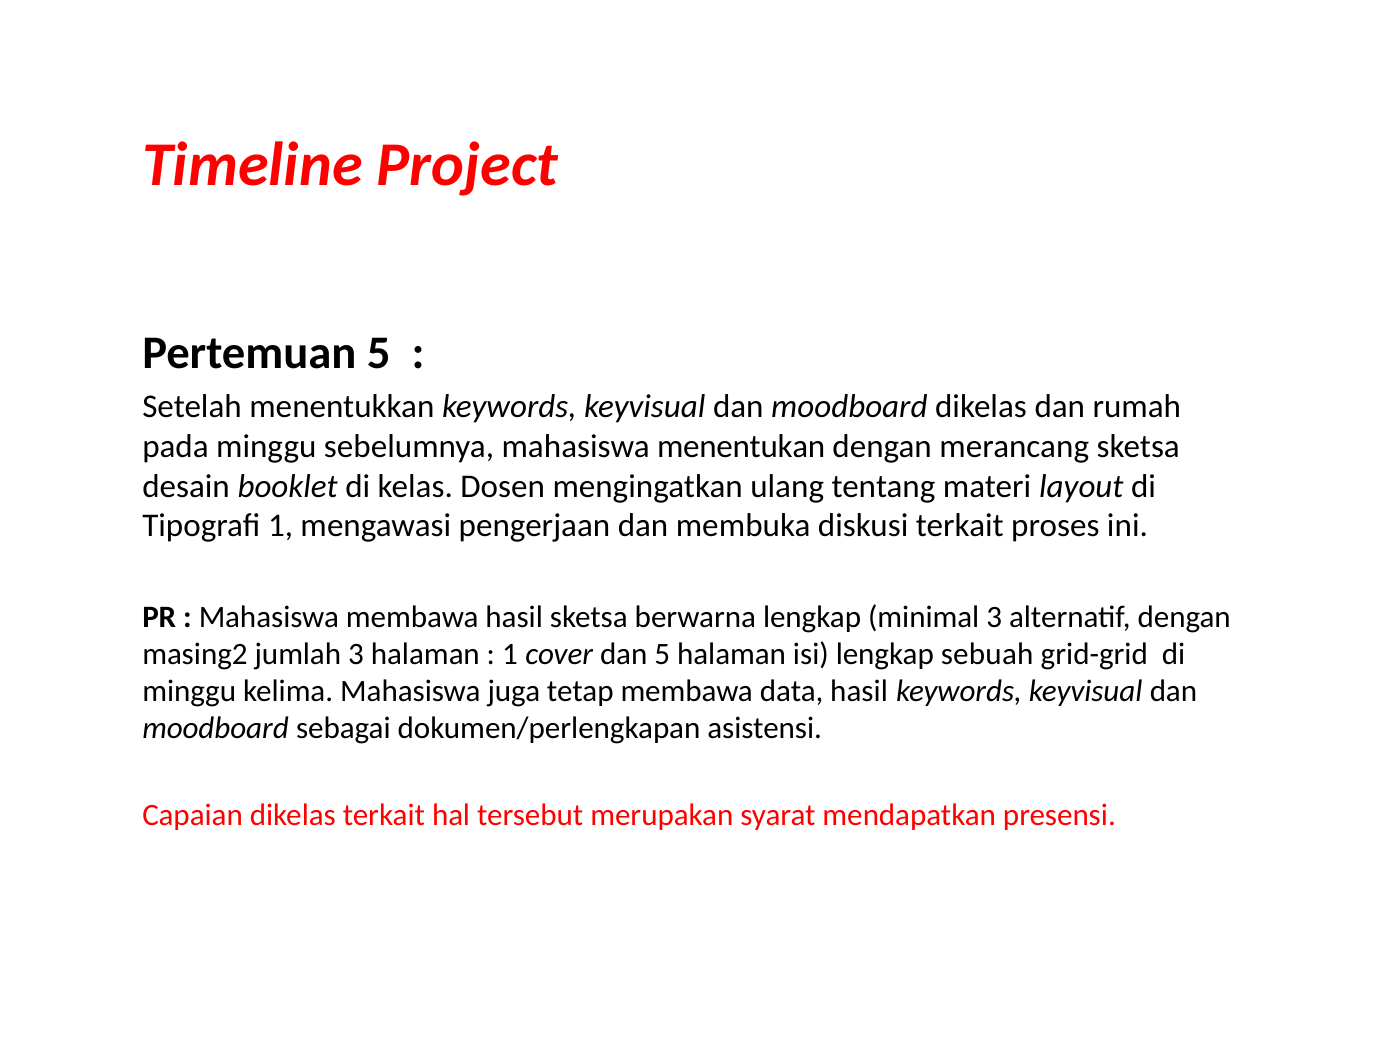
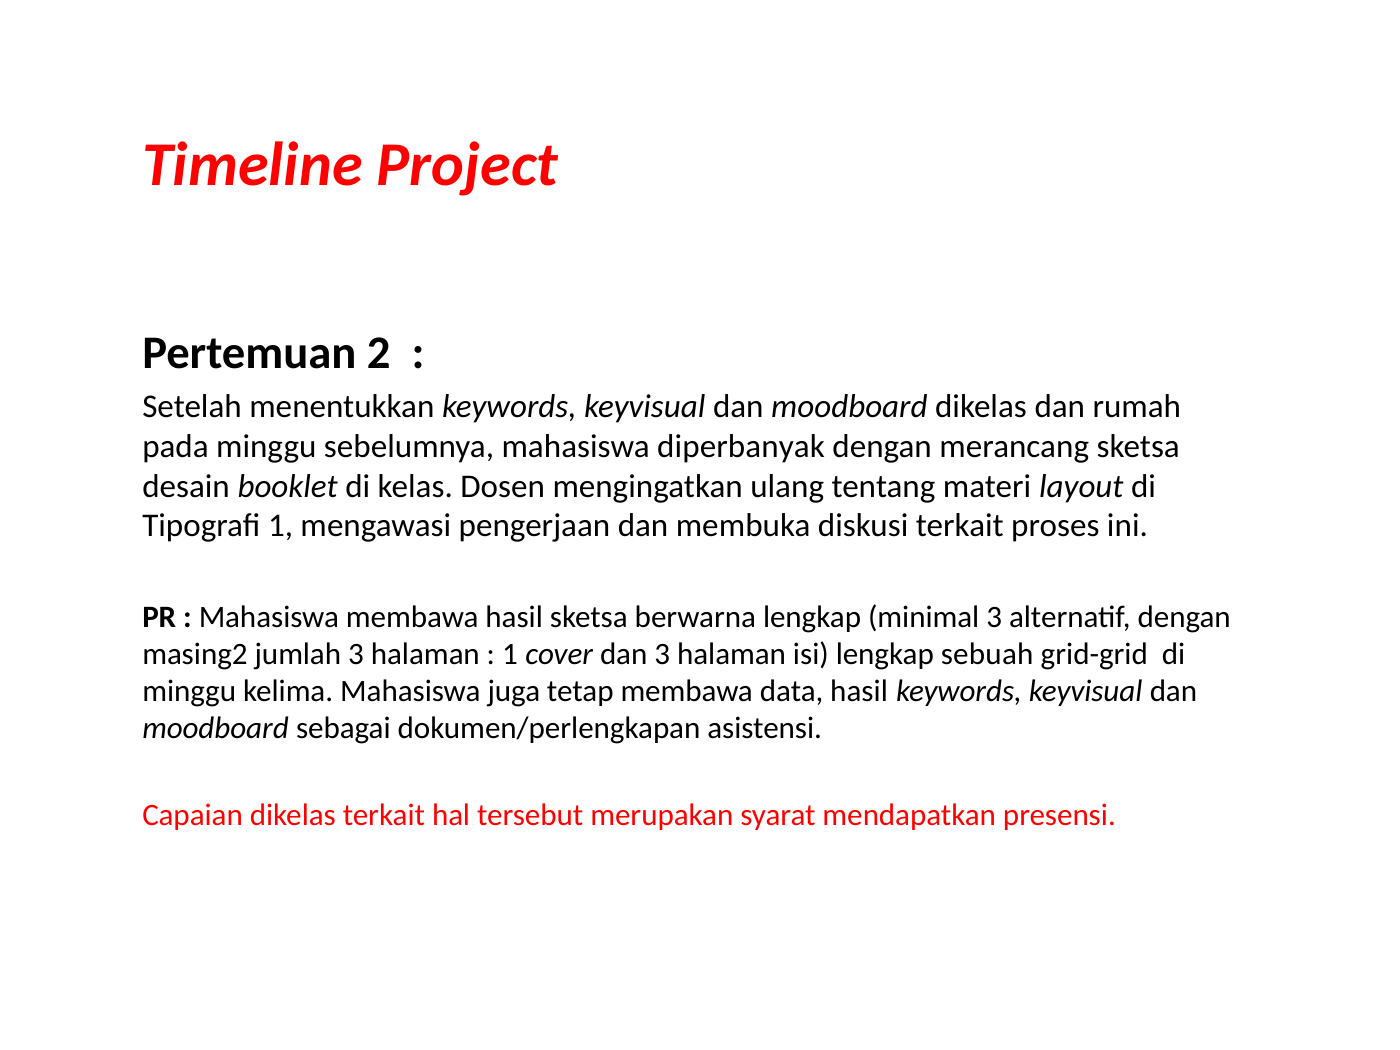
Pertemuan 5: 5 -> 2 (379, 353)
menentukan: menentukan -> diperbanyak (741, 447)
dan 5: 5 -> 3 (662, 654)
